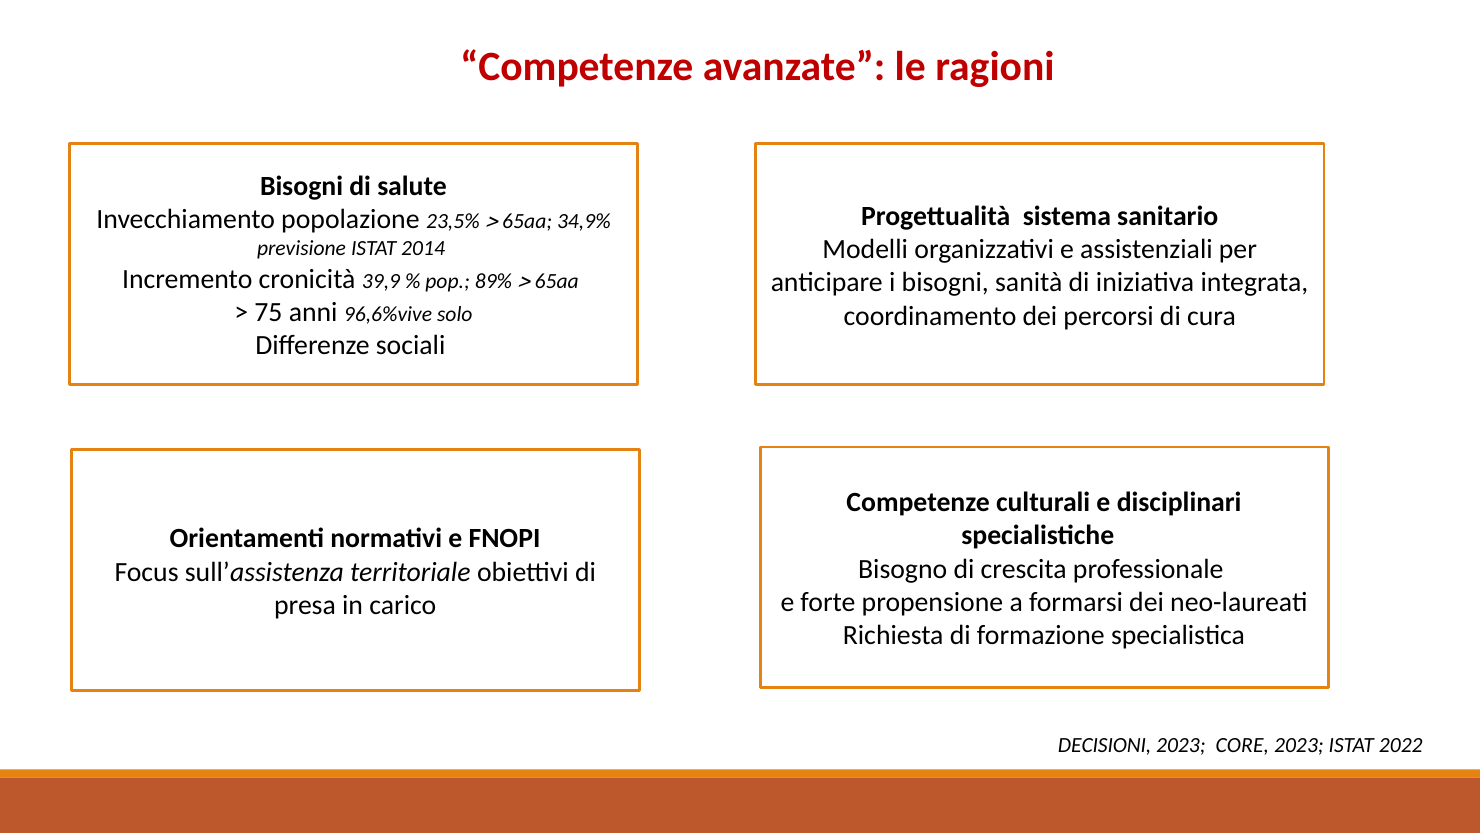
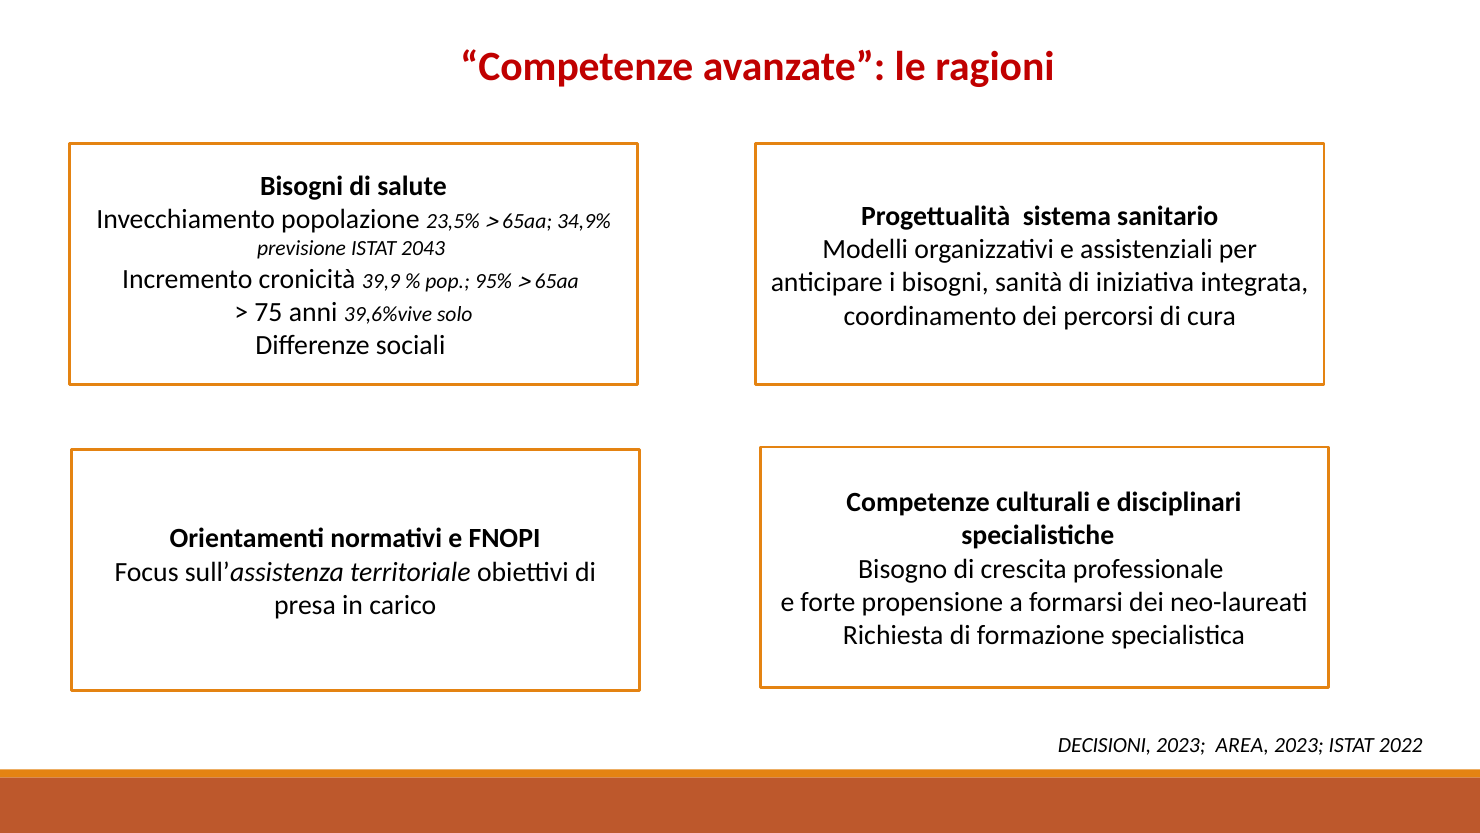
2014: 2014 -> 2043 (423, 249)
89%: 89% -> 95% (494, 281)
96,6%vive: 96,6%vive -> 39,6%vive (388, 314)
CORE: CORE -> AREA (1242, 745)
